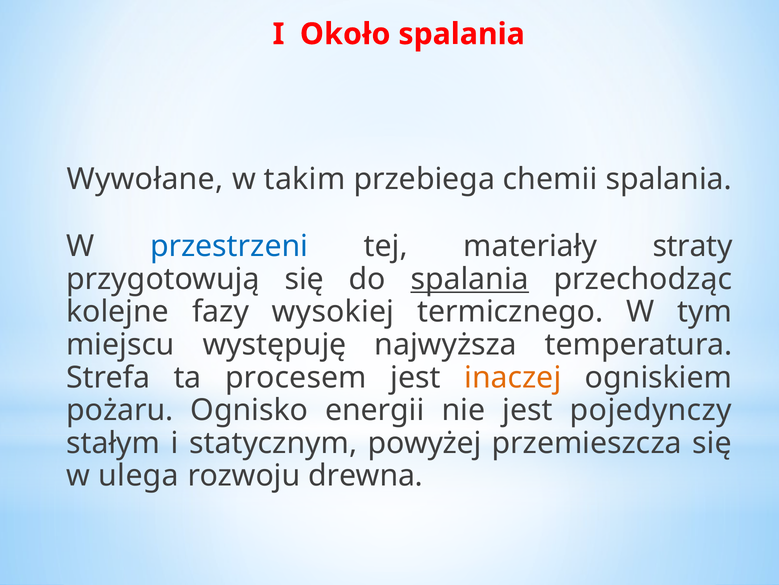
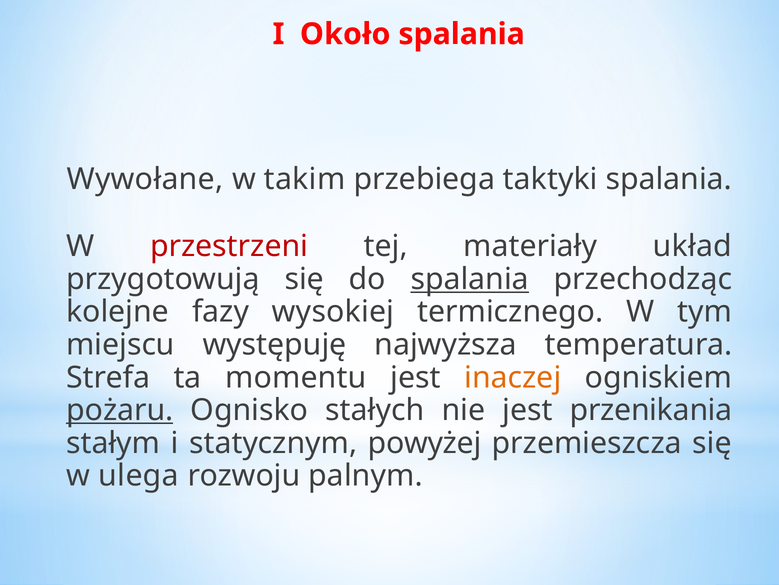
chemii: chemii -> taktyki (550, 179)
przestrzeni colour: blue -> red (229, 246)
straty: straty -> układ (692, 246)
procesem: procesem -> momentu (296, 377)
pożaru underline: none -> present (120, 410)
energii: energii -> stałych (375, 410)
pojedynczy: pojedynczy -> przenikania (651, 410)
drewna: drewna -> palnym (366, 475)
